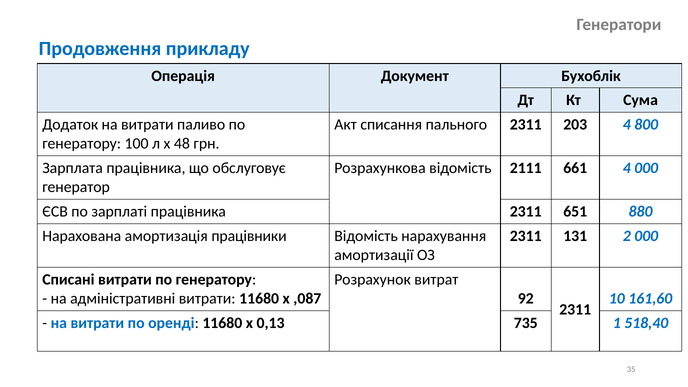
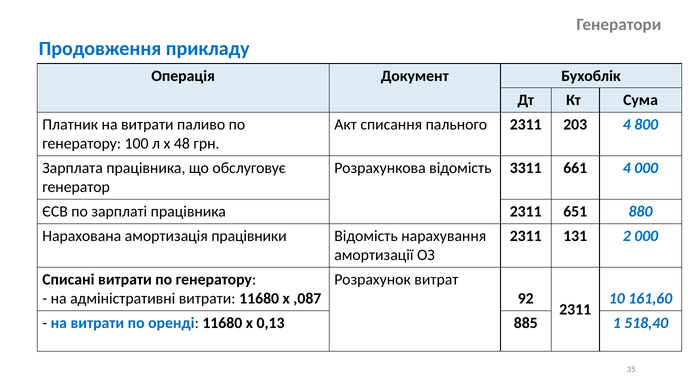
Додаток: Додаток -> Платник (70, 125)
2111: 2111 -> 3311 (526, 168)
735: 735 -> 885 (526, 323)
